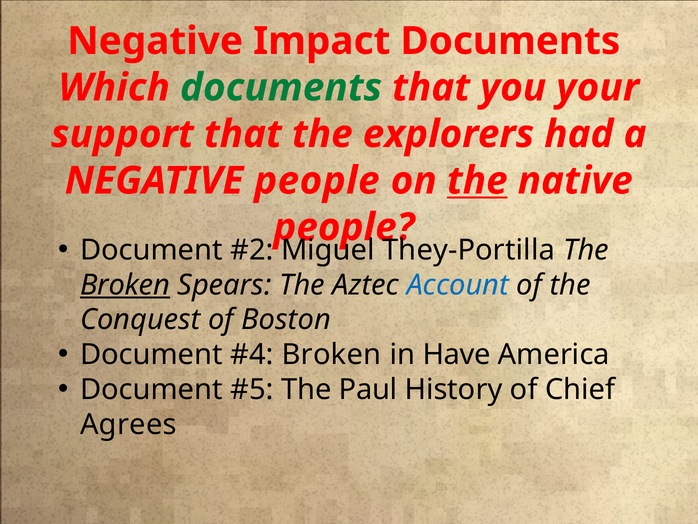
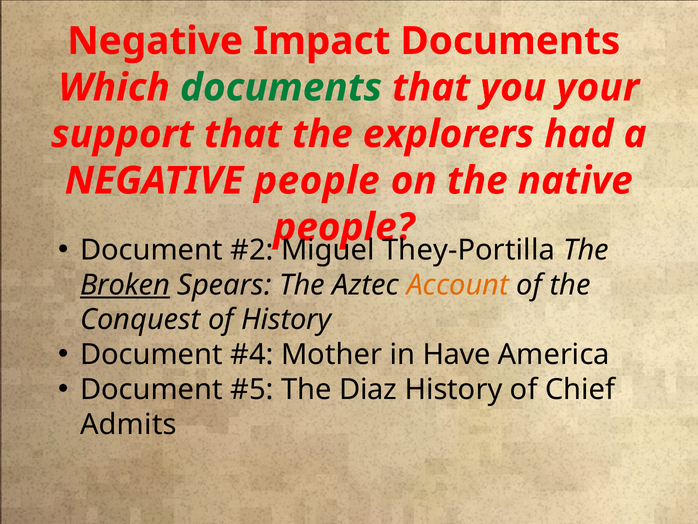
the underline: present -> none (477, 181)
Account colour: blue -> orange (458, 285)
of Boston: Boston -> History (286, 320)
Broken: Broken -> Mother (332, 354)
Paul: Paul -> Diaz (368, 389)
Agrees: Agrees -> Admits (128, 424)
